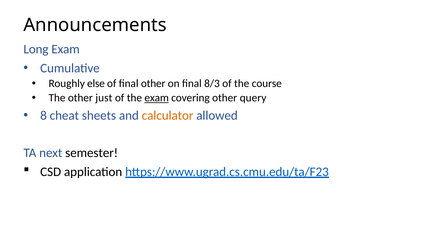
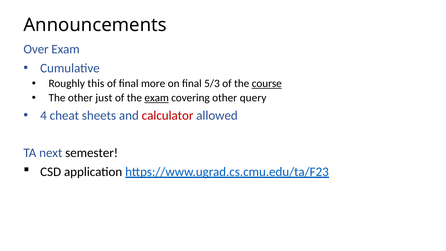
Long: Long -> Over (36, 49)
else: else -> this (96, 83)
final other: other -> more (153, 83)
8/3: 8/3 -> 5/3 (212, 83)
course underline: none -> present (267, 83)
8: 8 -> 4 (44, 115)
calculator colour: orange -> red (168, 115)
